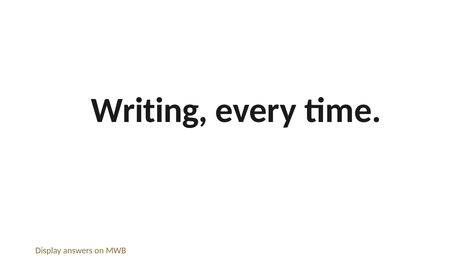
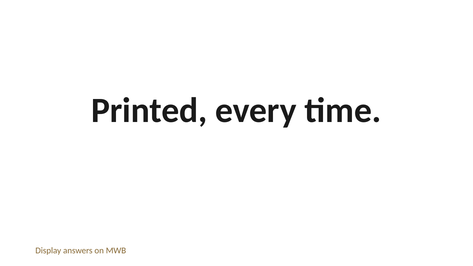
Writing: Writing -> Printed (149, 111)
